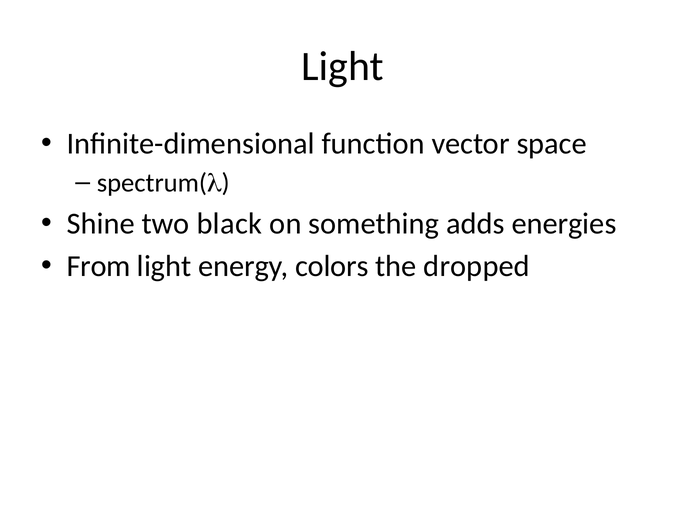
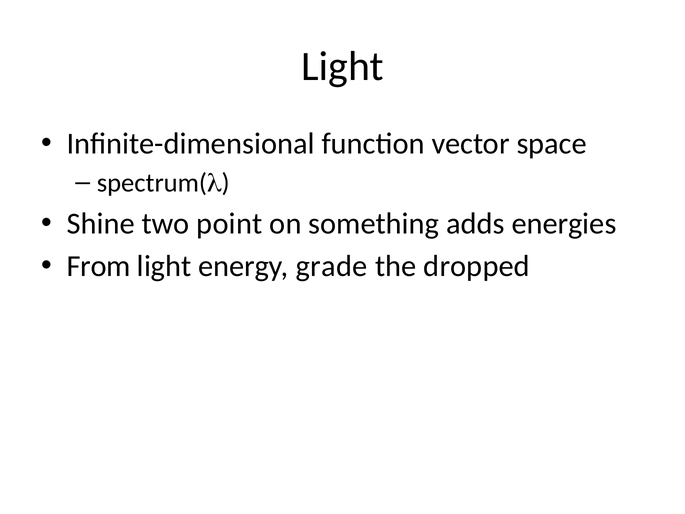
black: black -> point (229, 224)
colors: colors -> grade (332, 266)
